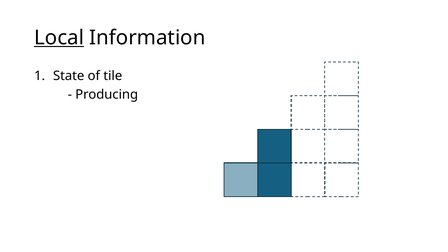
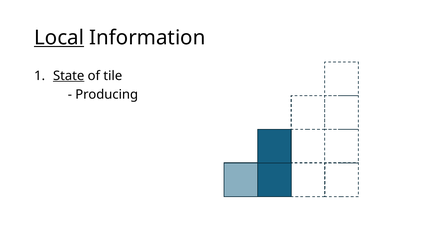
State underline: none -> present (69, 76)
